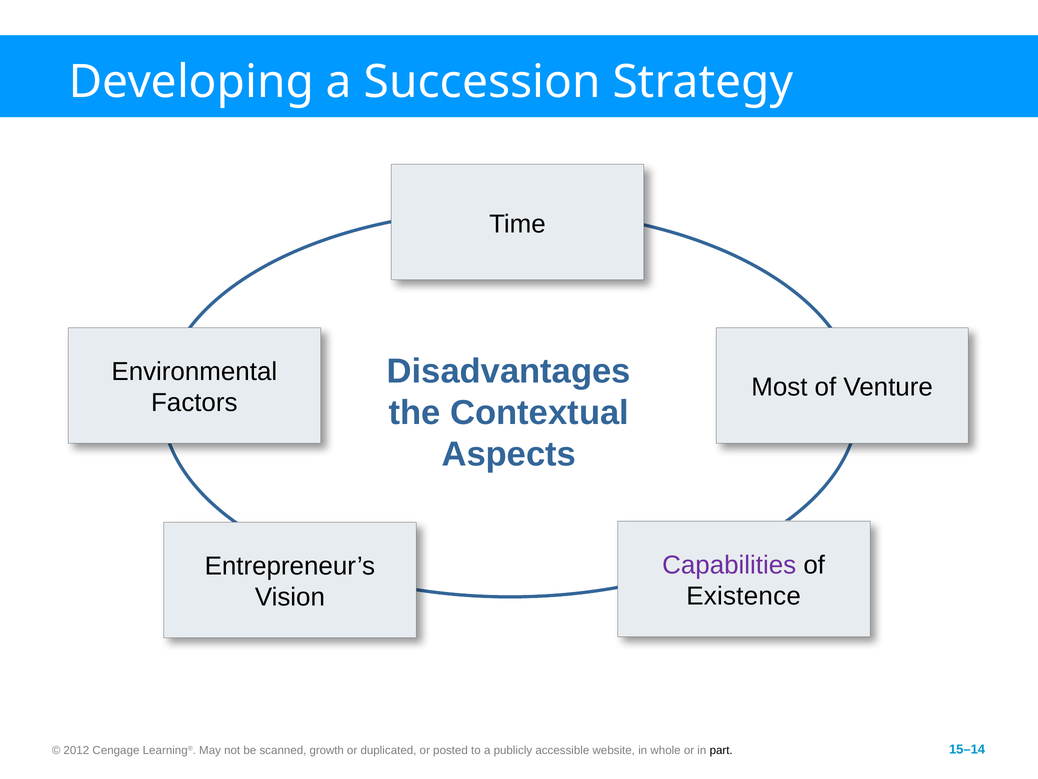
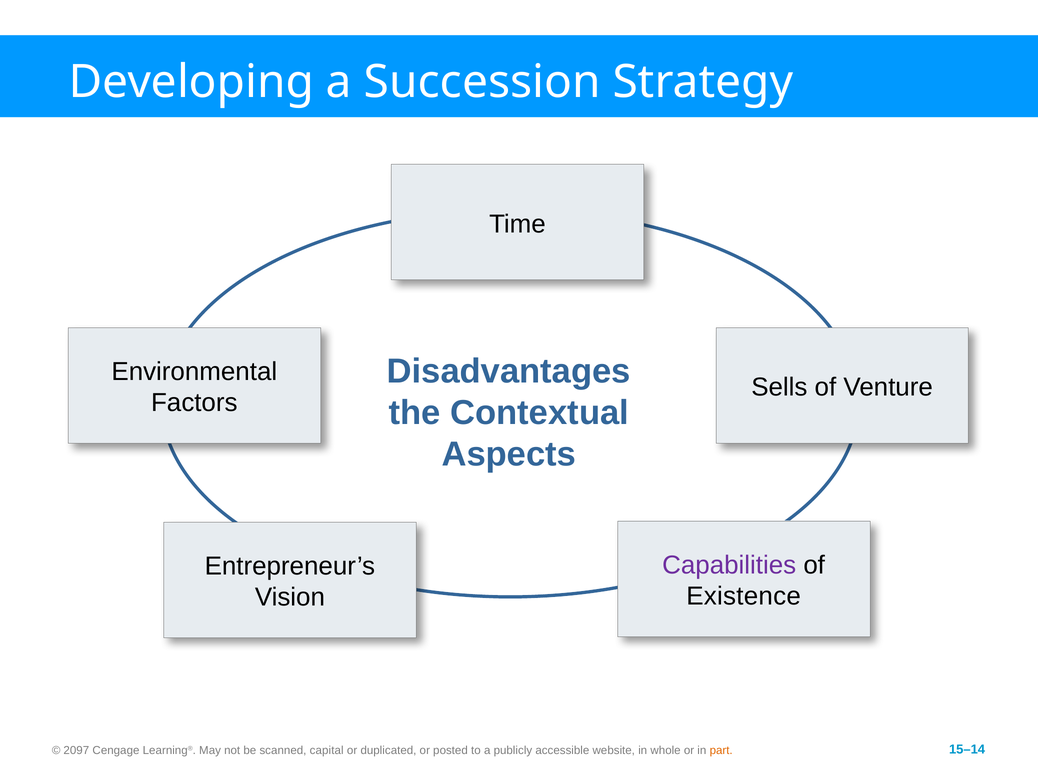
Most: Most -> Sells (779, 387)
2012: 2012 -> 2097 (76, 750)
growth: growth -> capital (327, 750)
part colour: black -> orange (721, 750)
